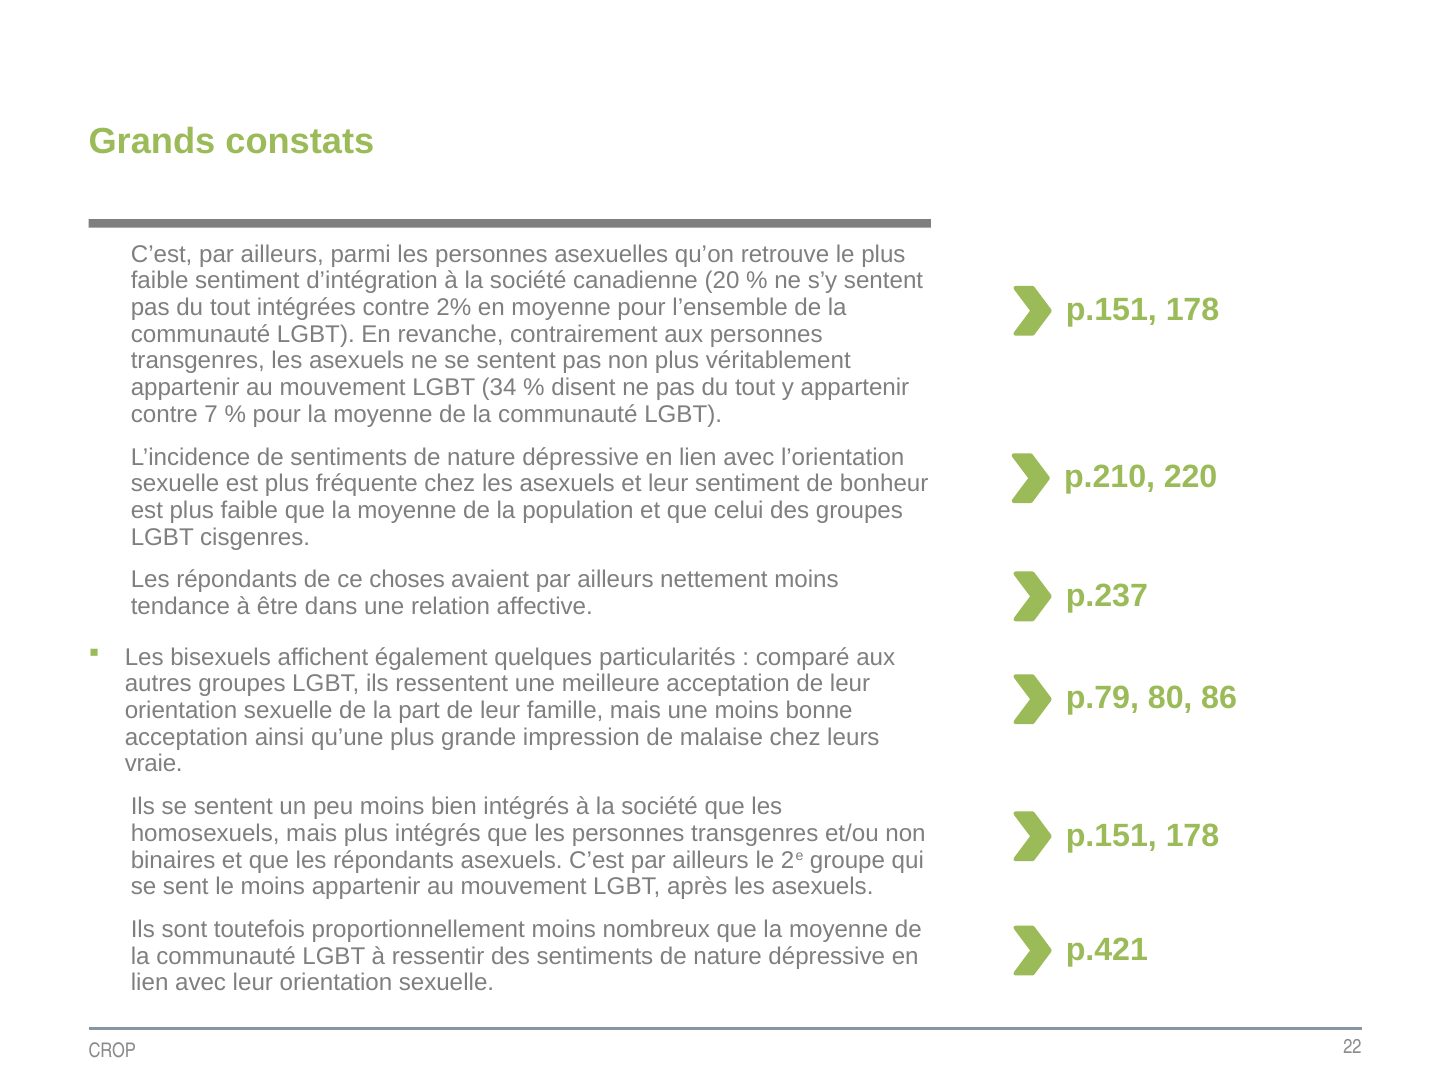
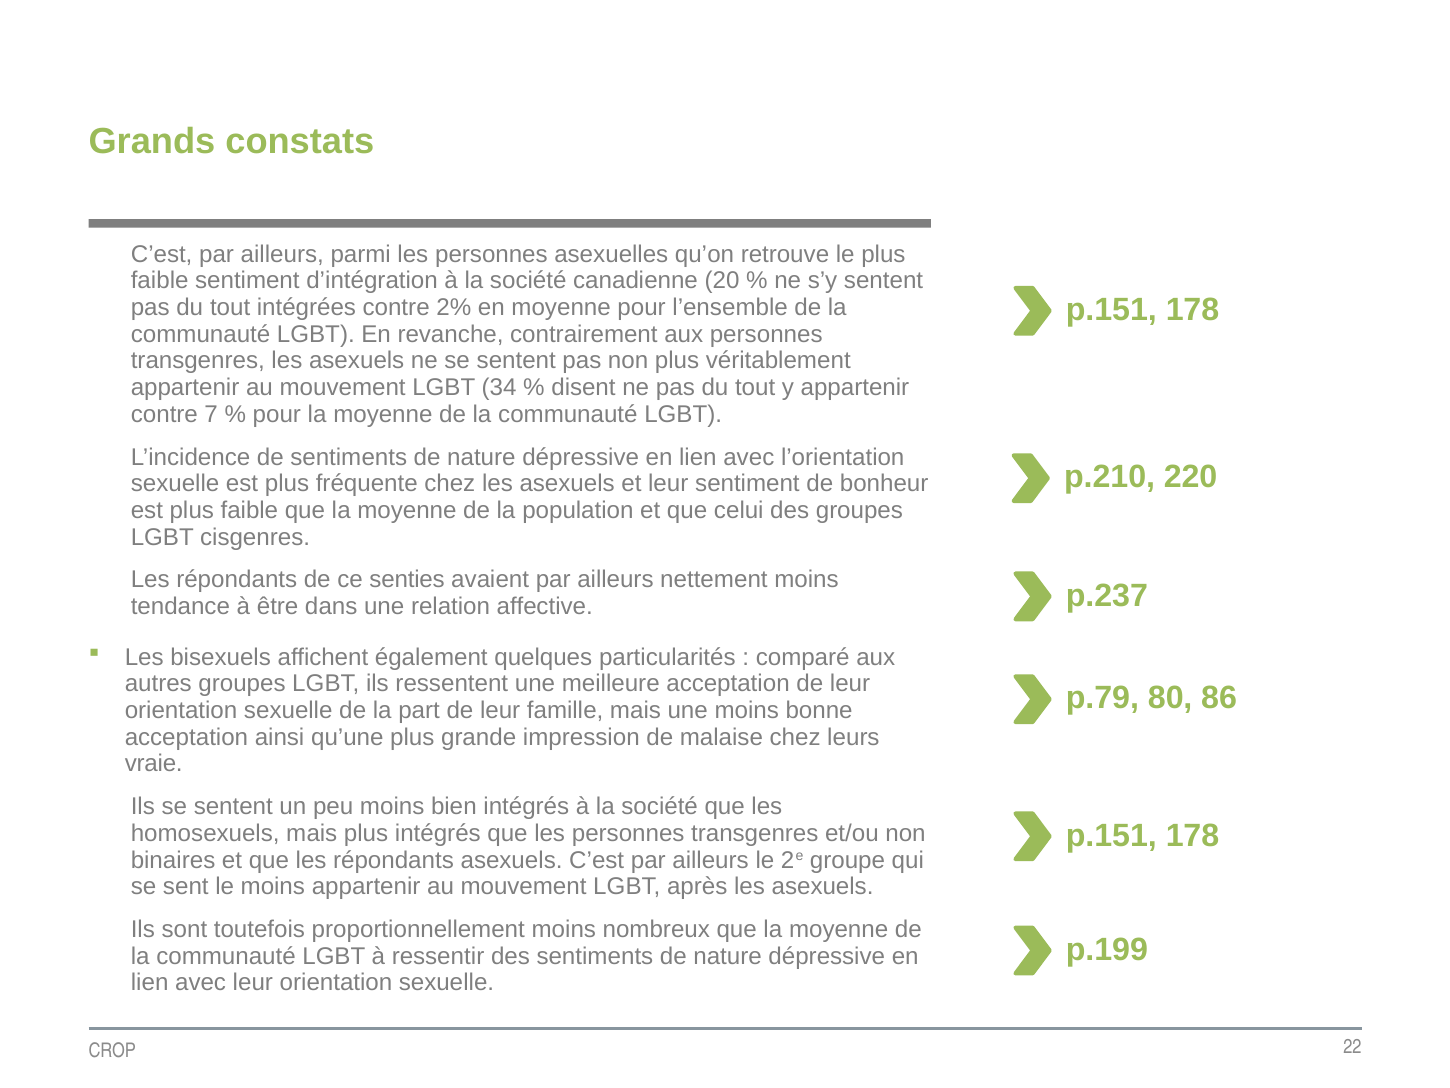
choses: choses -> senties (407, 580)
p.421: p.421 -> p.199 (1107, 949)
